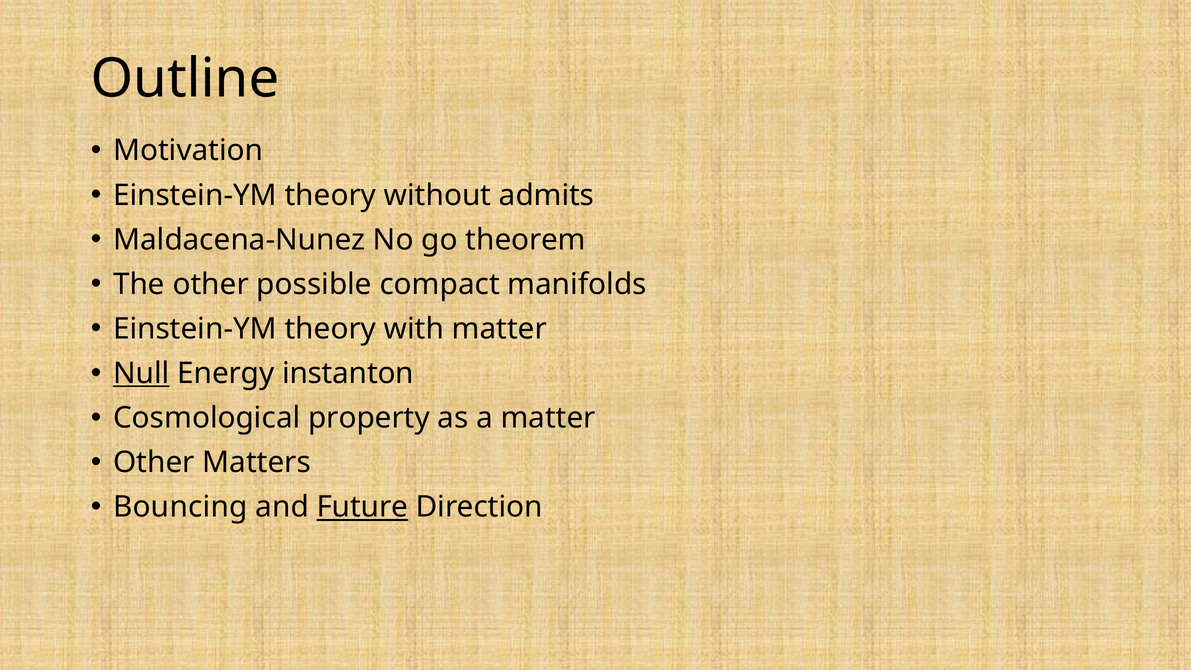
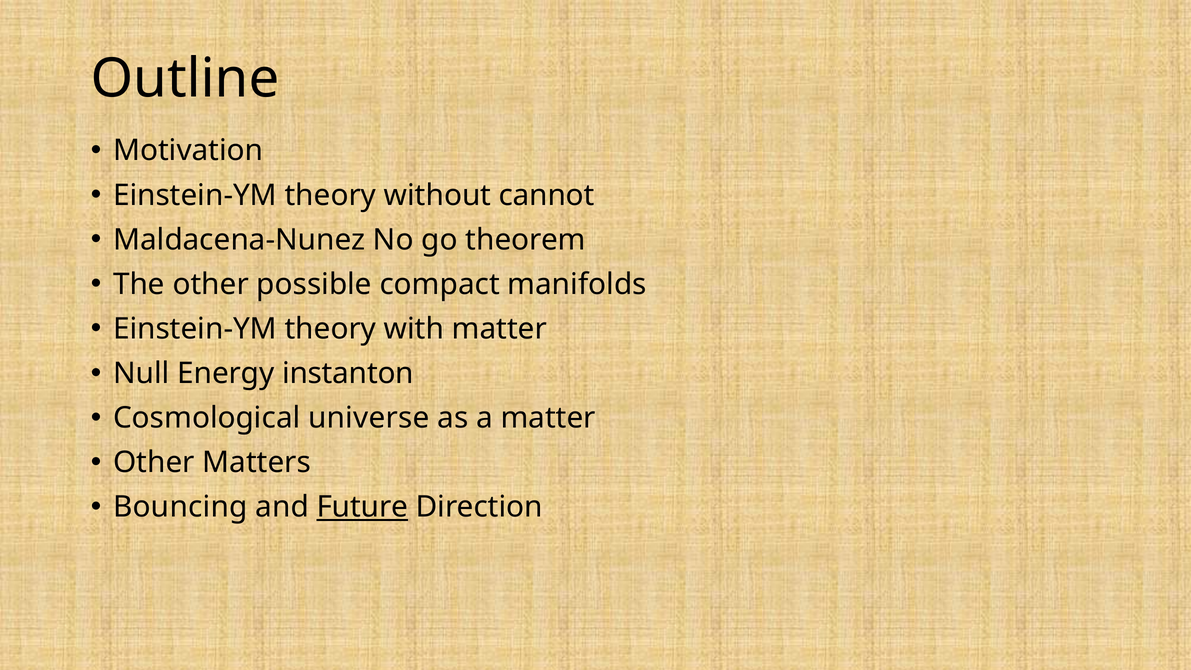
admits: admits -> cannot (547, 195)
Null underline: present -> none (141, 373)
property: property -> universe (369, 418)
